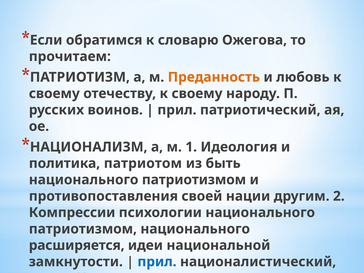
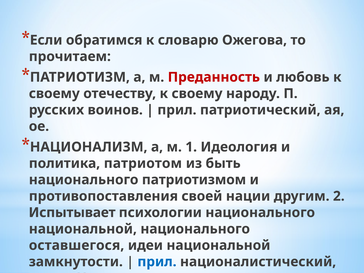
Преданность colour: orange -> red (214, 77)
Компрессии: Компрессии -> Испытывает (72, 213)
патриотизмом: патриотизмом -> национальной (83, 229)
расширяется: расширяется -> оставшегося (77, 245)
